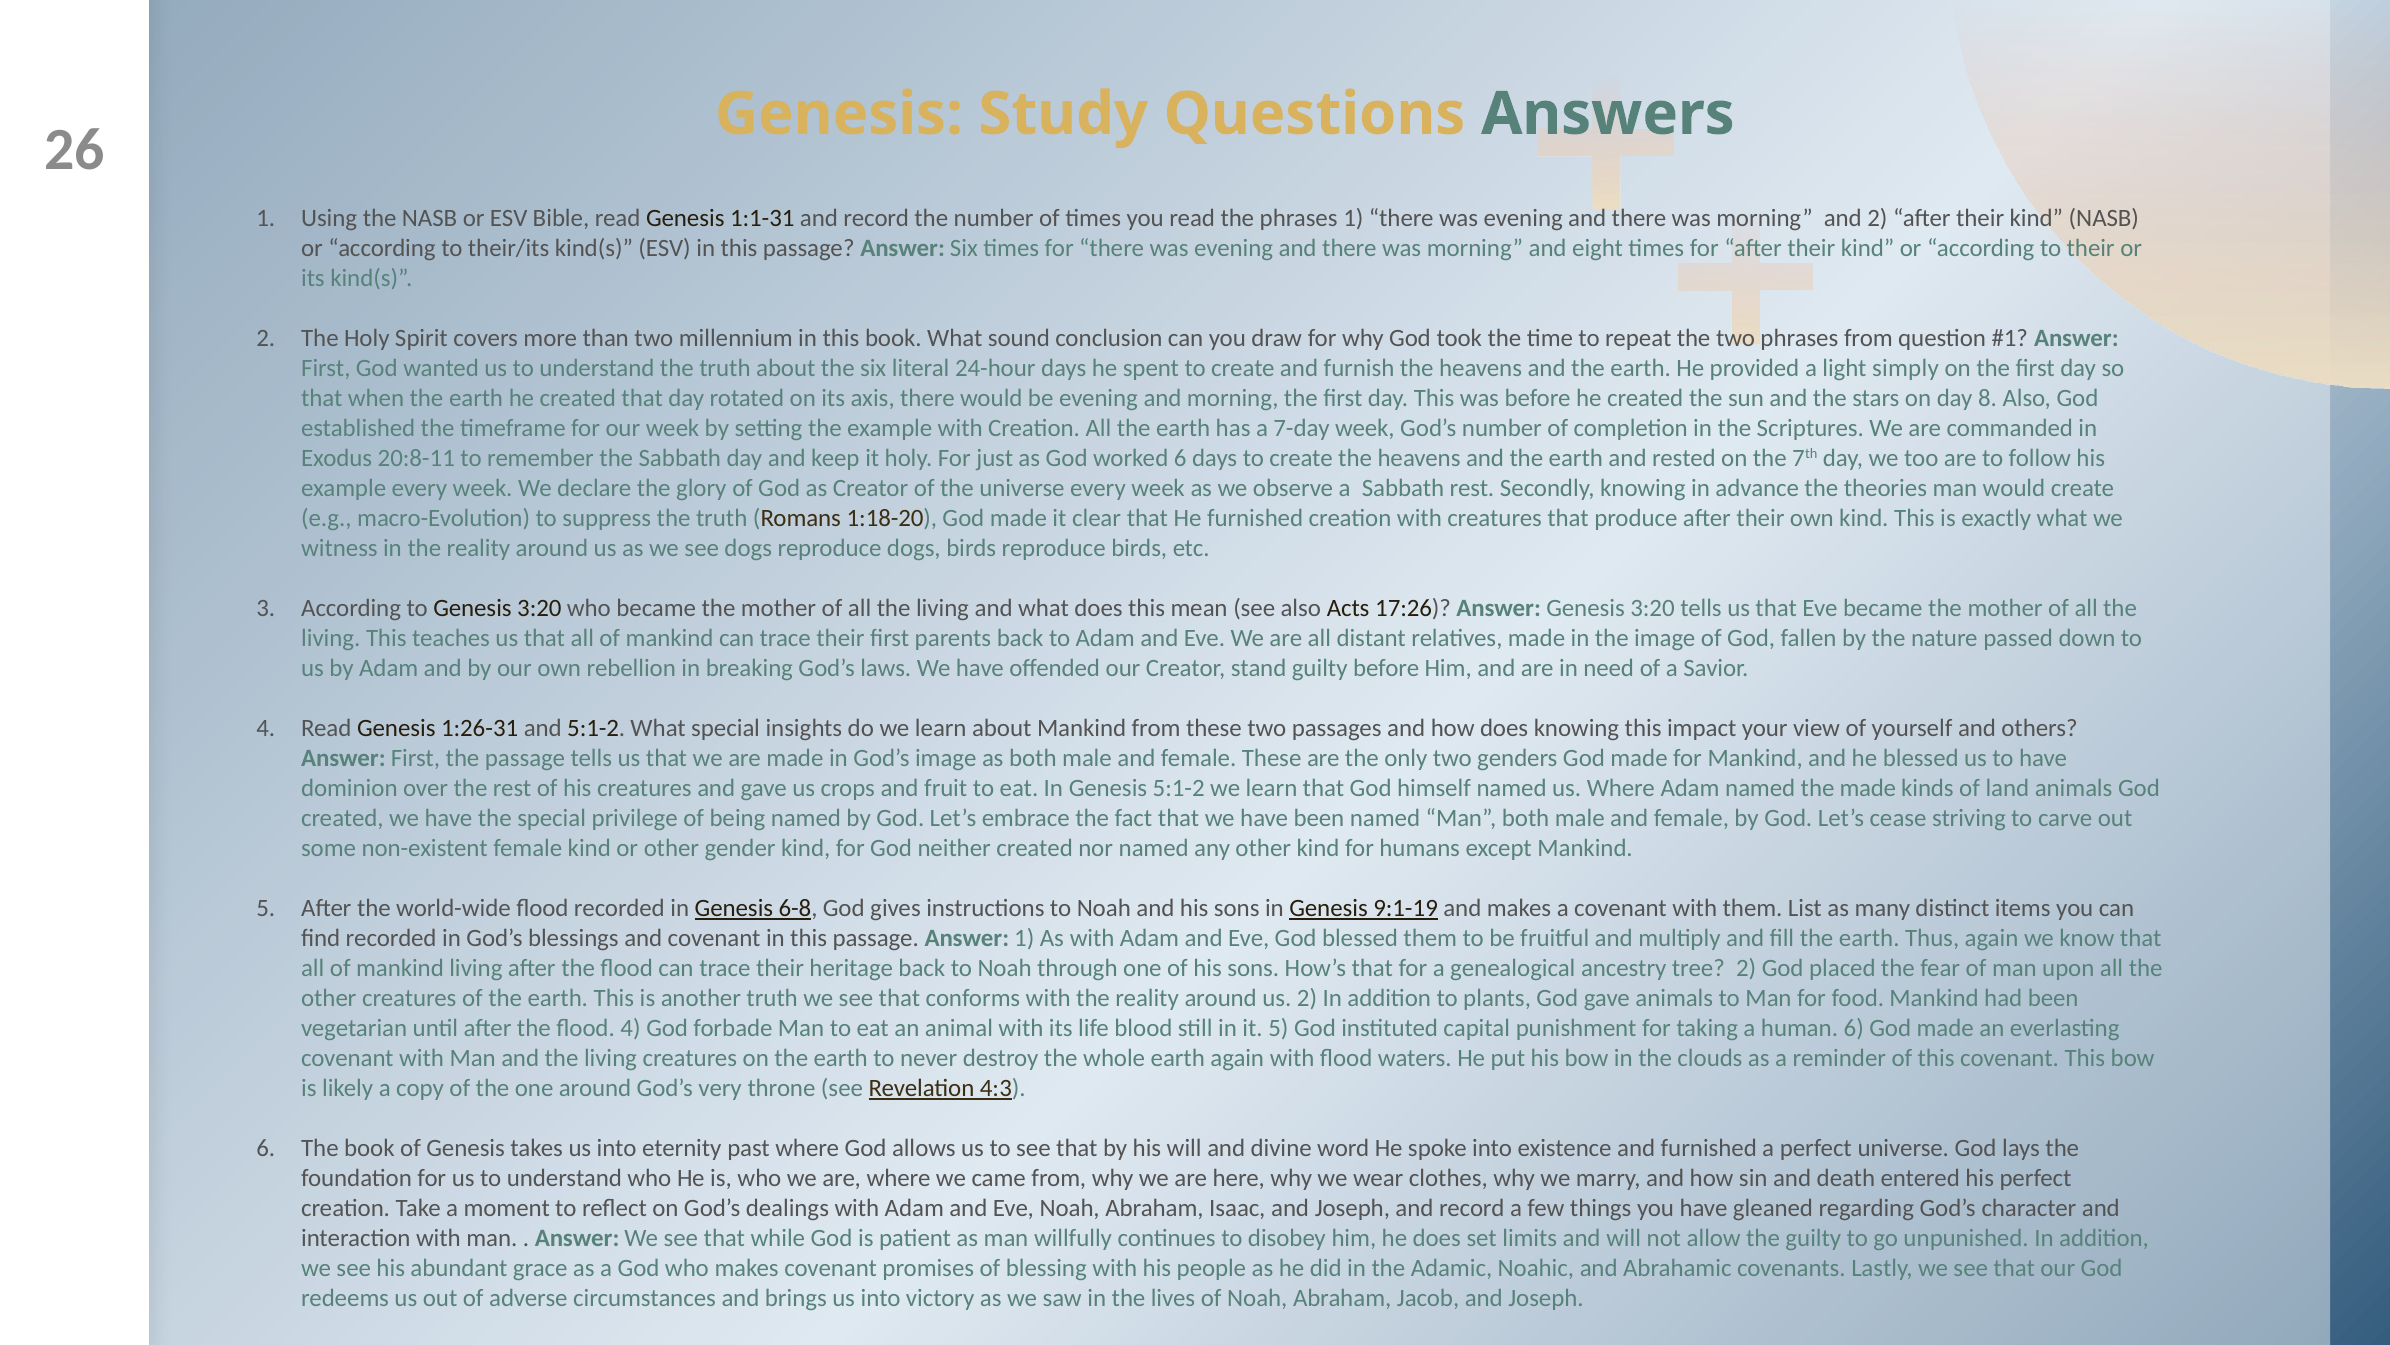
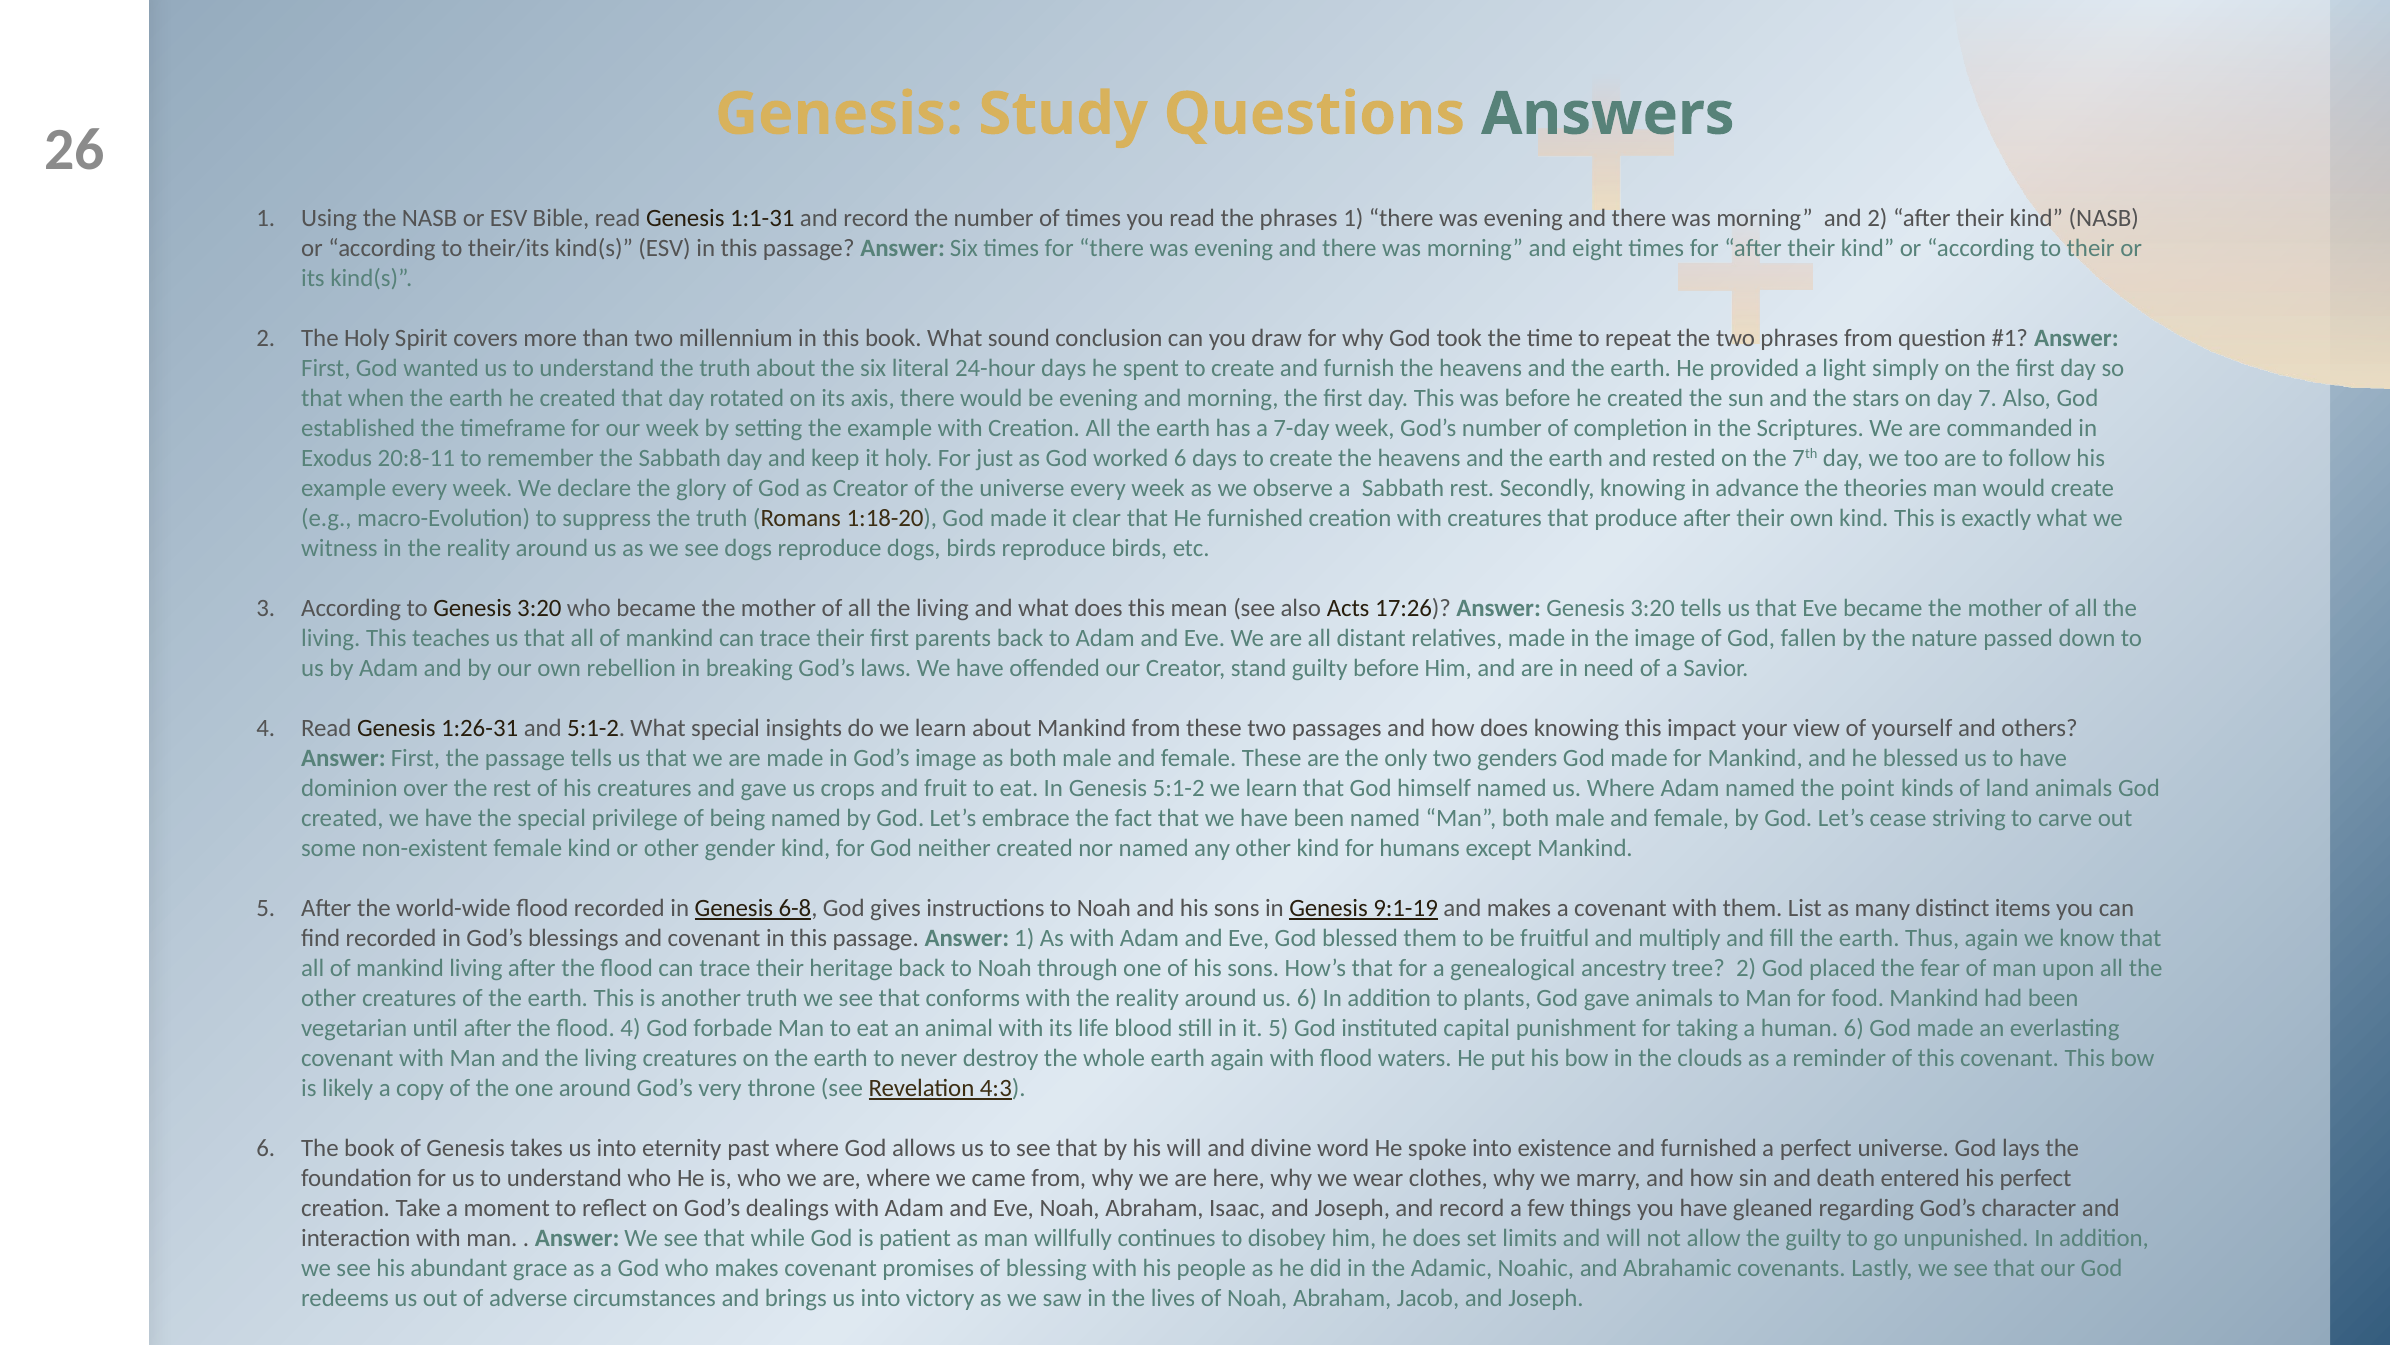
8: 8 -> 7 (1987, 398)
the made: made -> point (1868, 788)
us 2: 2 -> 6 (1307, 998)
